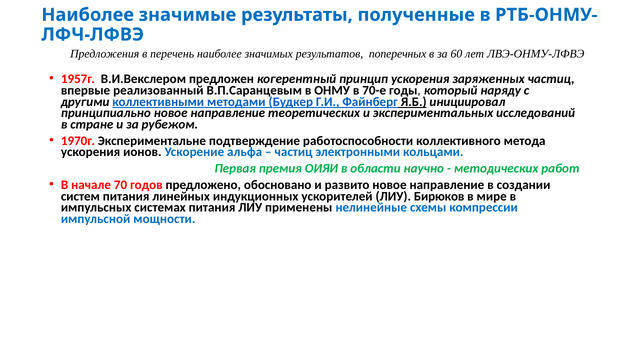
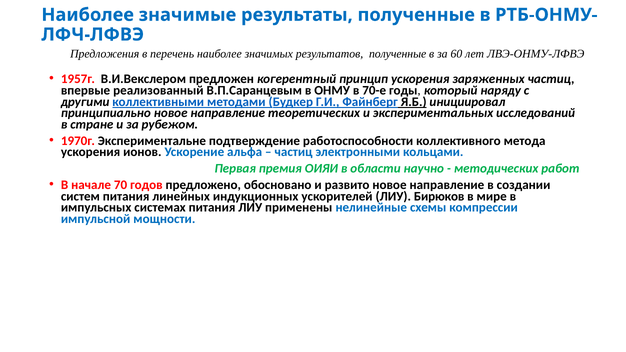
результатов поперечных: поперечных -> полученные (398, 54)
